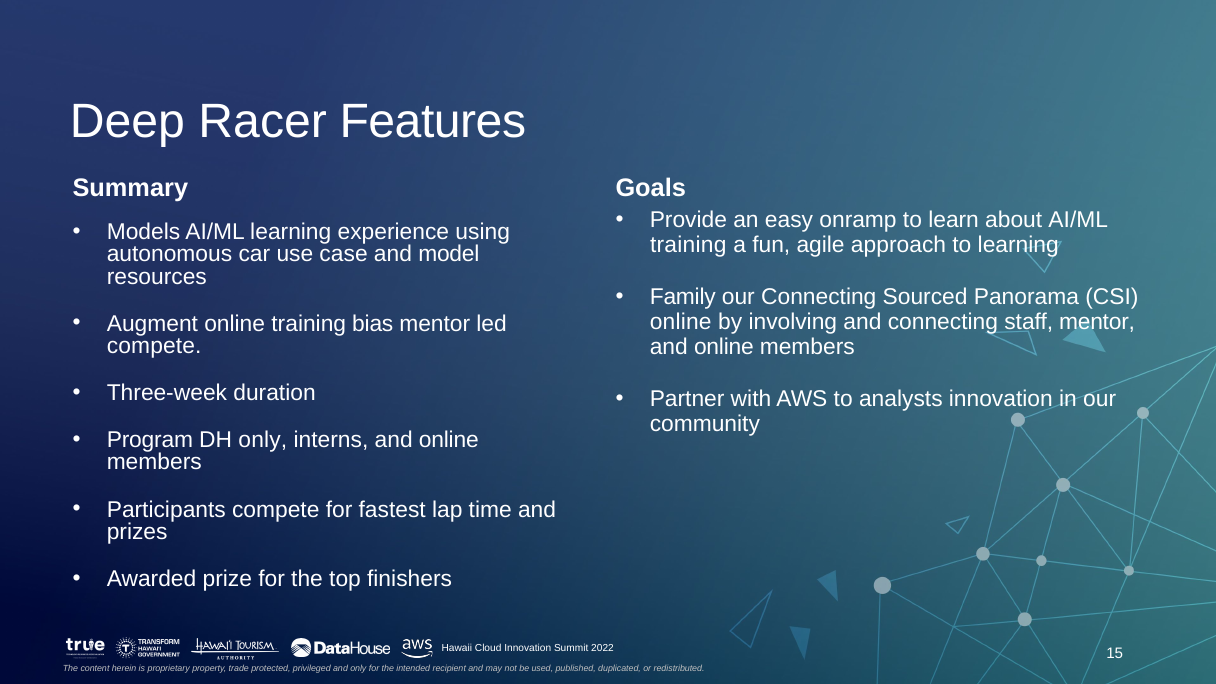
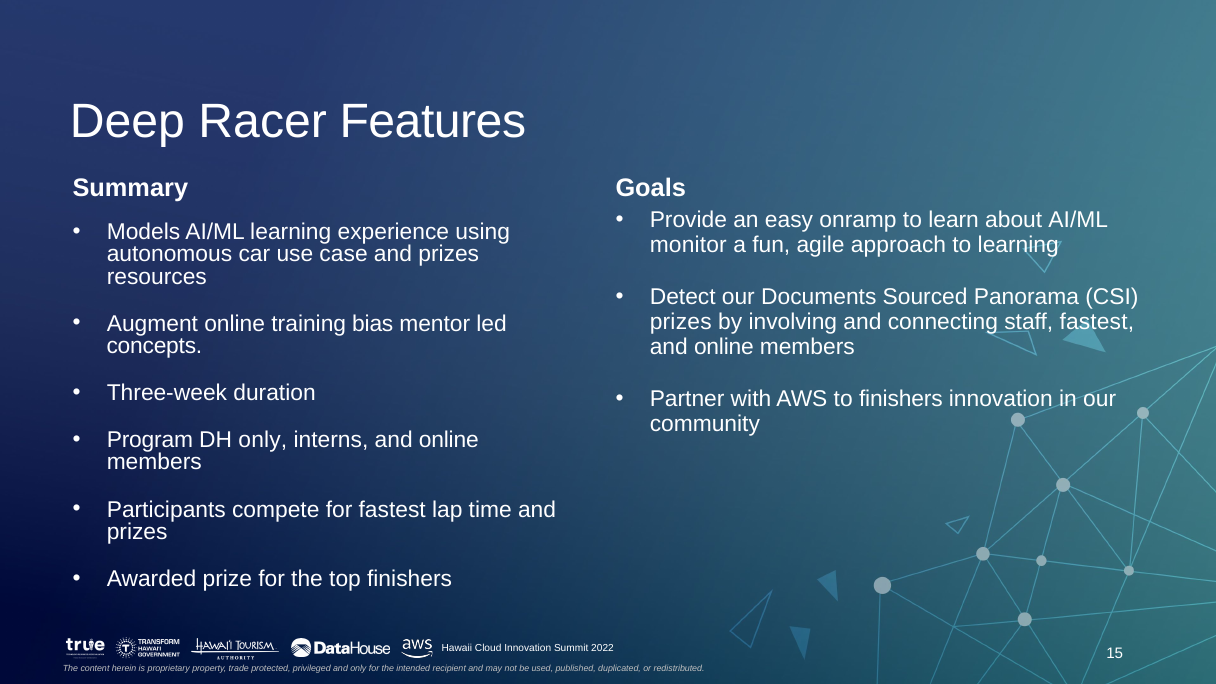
training: training -> monitor (688, 245)
case and model: model -> prizes (449, 254)
Family: Family -> Detect (683, 297)
our Connecting: Connecting -> Documents (819, 297)
online: online -> prizes (681, 322)
staff mentor: mentor -> fastest (1097, 322)
compete: compete -> concepts (154, 346)
to analysts: analysts -> finishers (901, 399)
